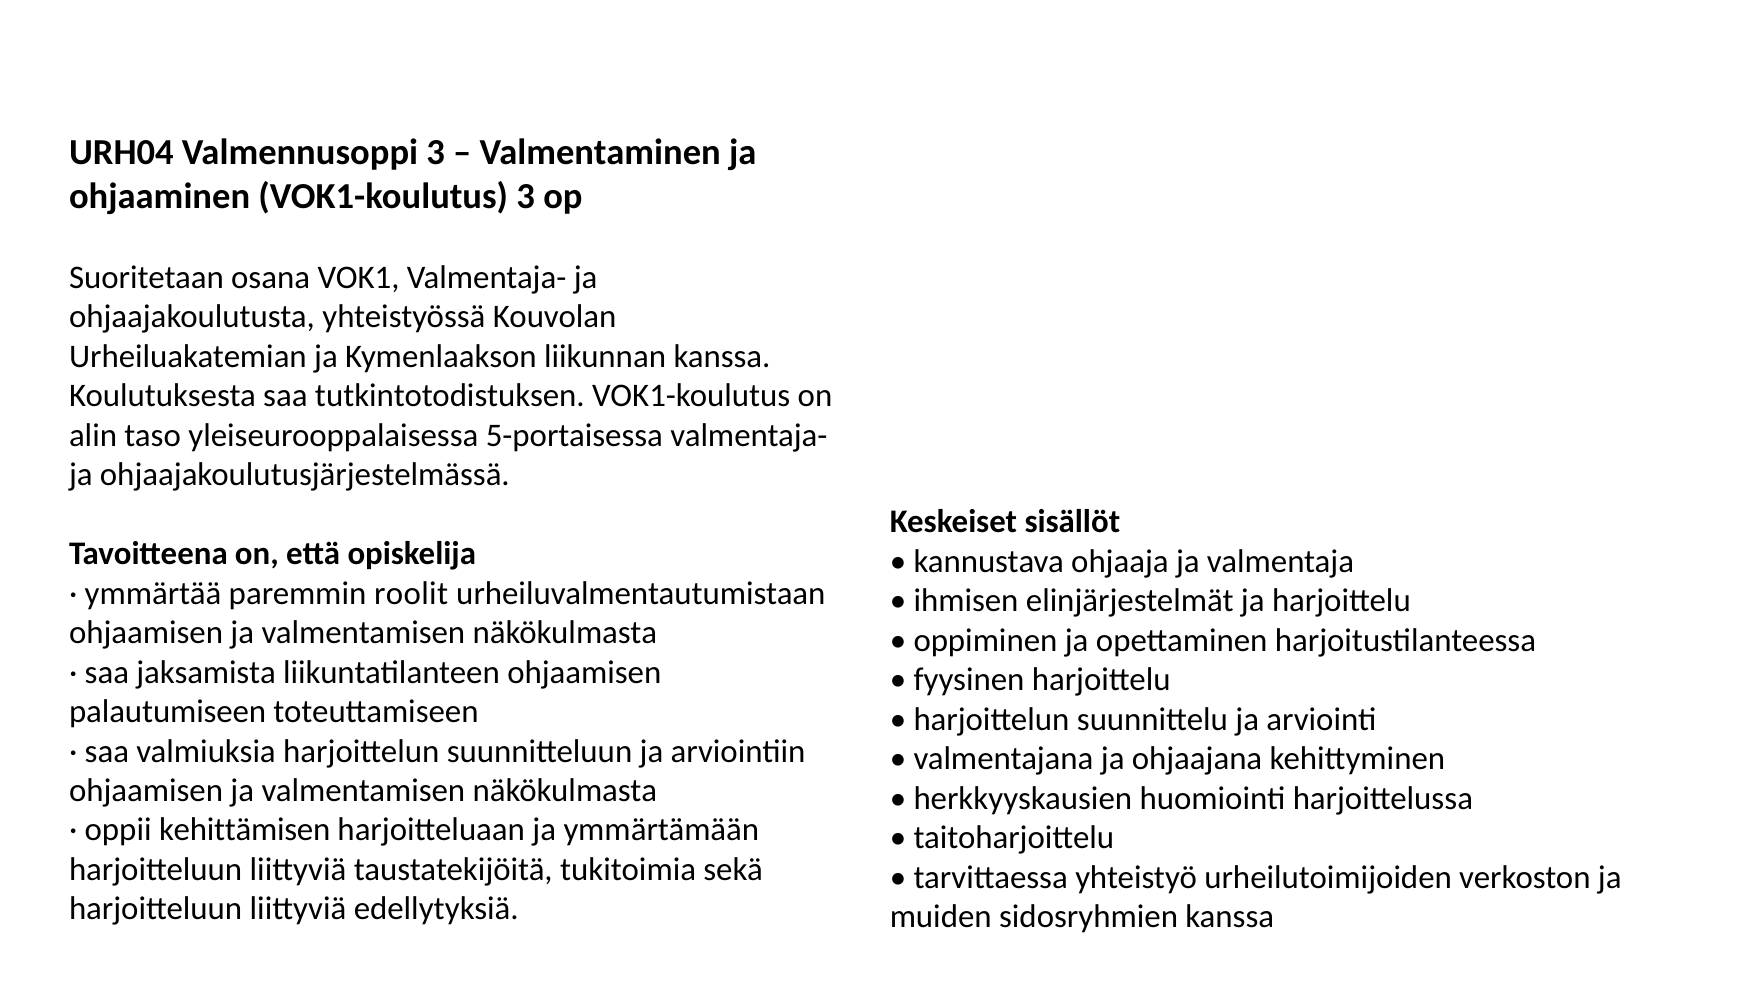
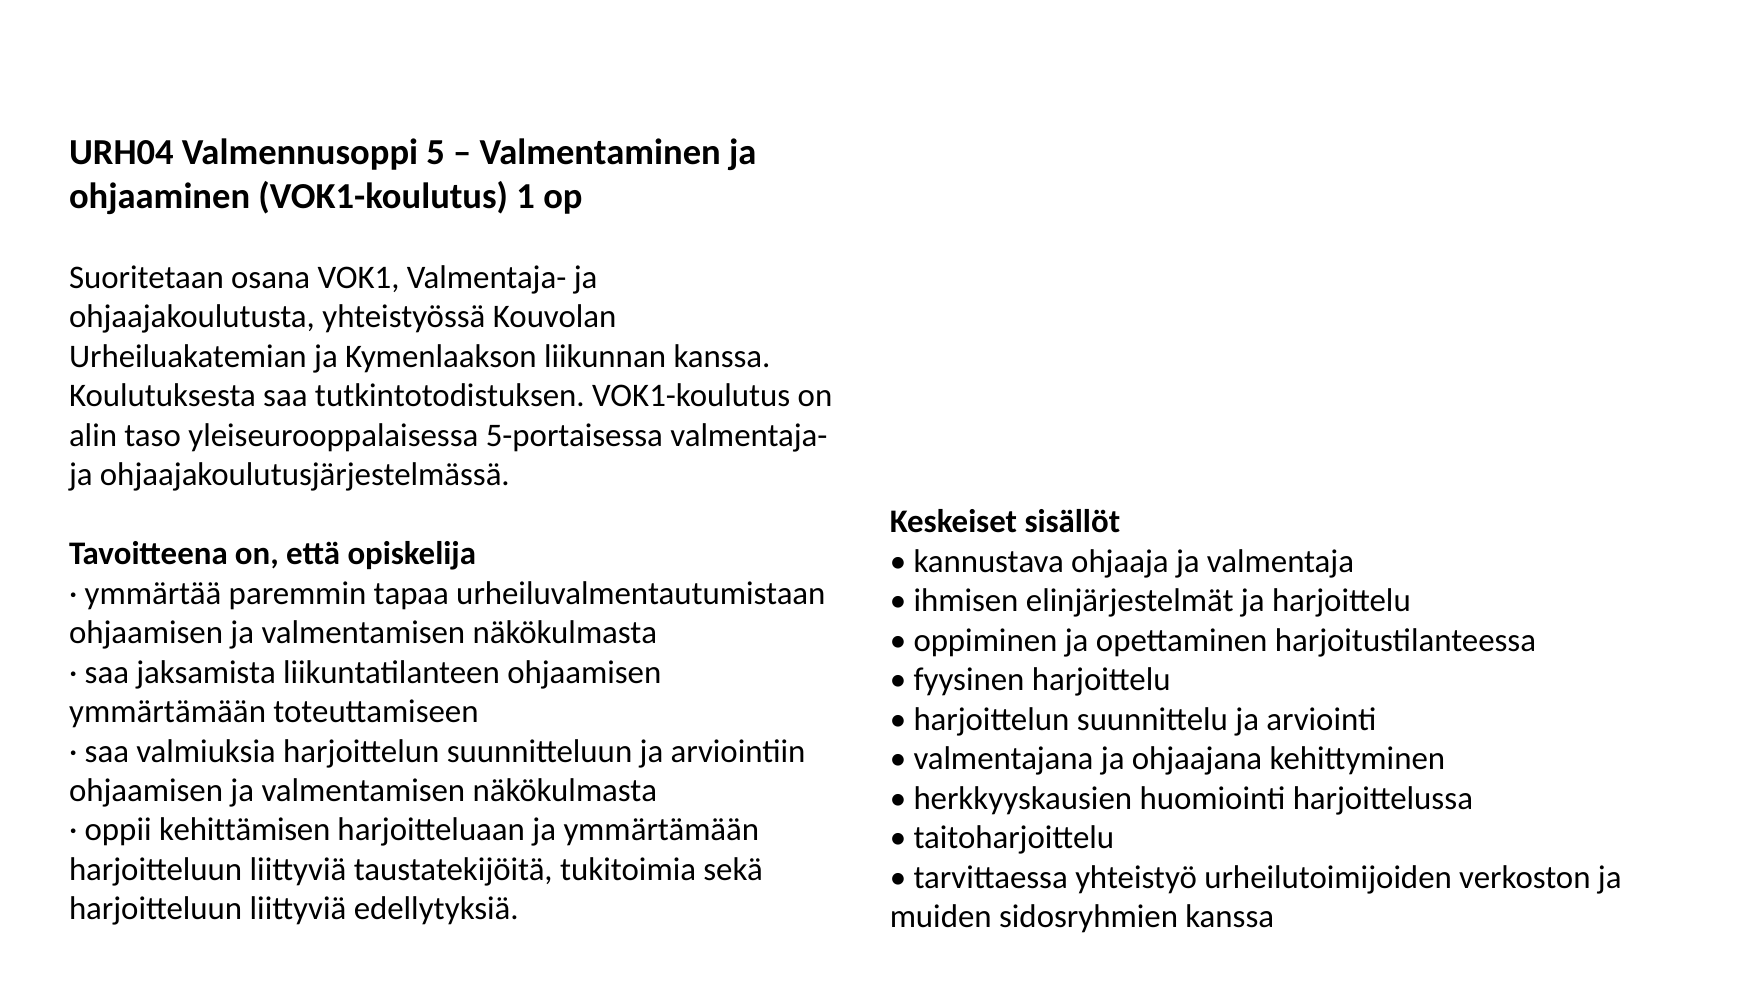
Valmennusoppi 3: 3 -> 5 (436, 153)
VOK1-koulutus 3: 3 -> 1 (526, 196)
roolit: roolit -> tapaa (411, 593)
palautumiseen: palautumiseen -> ymmärtämään (168, 711)
